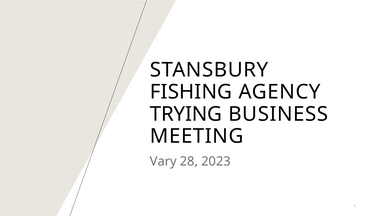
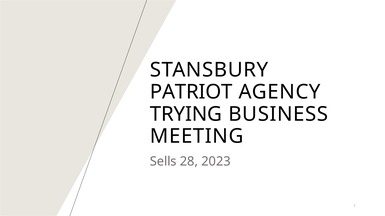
FISHING: FISHING -> PATRIOT (191, 92)
Vary: Vary -> Sells (163, 162)
